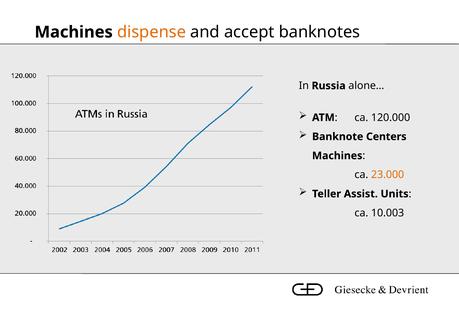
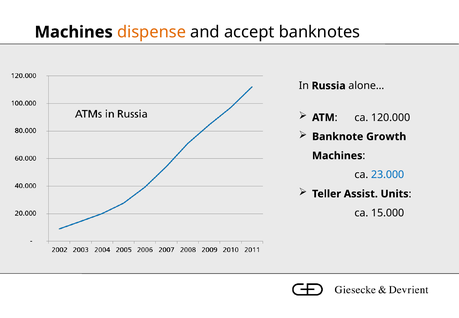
Centers: Centers -> Growth (386, 137)
23.000 colour: orange -> blue (388, 175)
10.003: 10.003 -> 15.000 (388, 213)
